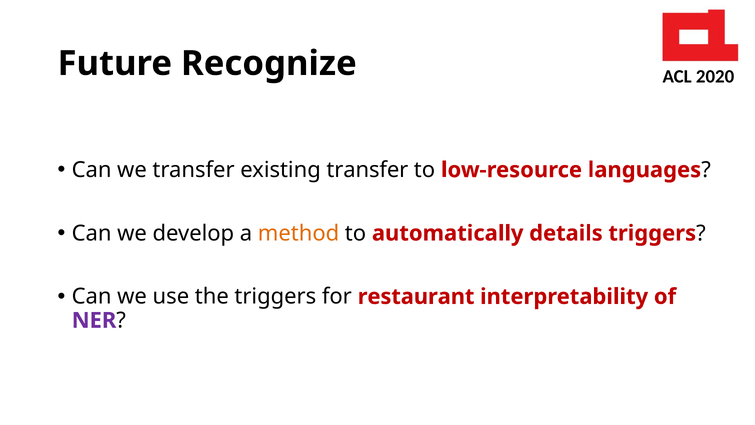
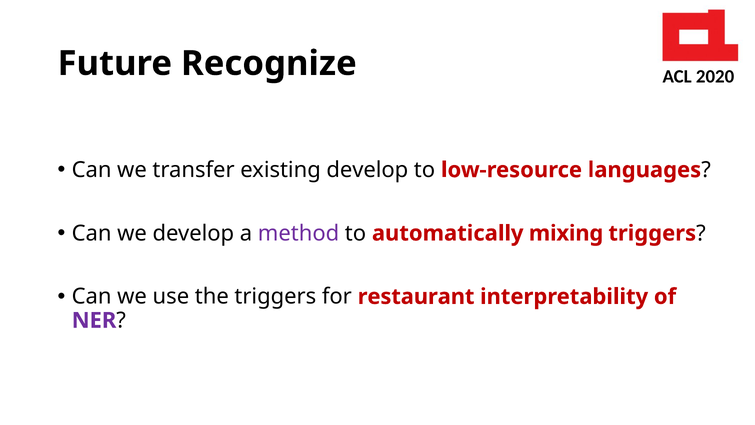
existing transfer: transfer -> develop (367, 170)
method colour: orange -> purple (299, 233)
details: details -> mixing (566, 233)
